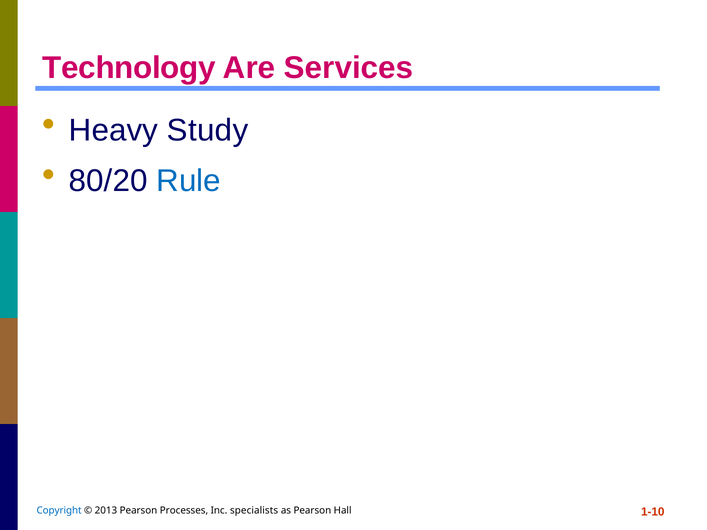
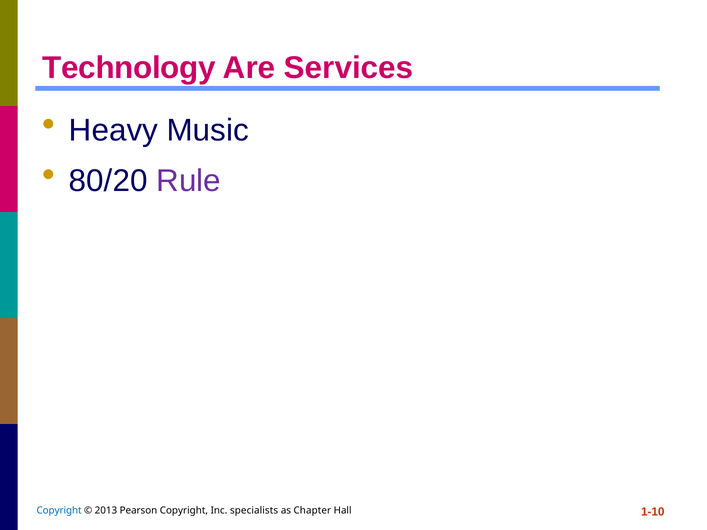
Study: Study -> Music (208, 131)
Rule colour: blue -> purple (189, 181)
Pearson Processes: Processes -> Copyright (184, 511)
as Pearson: Pearson -> Chapter (312, 511)
